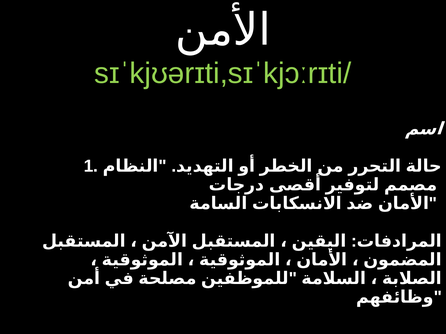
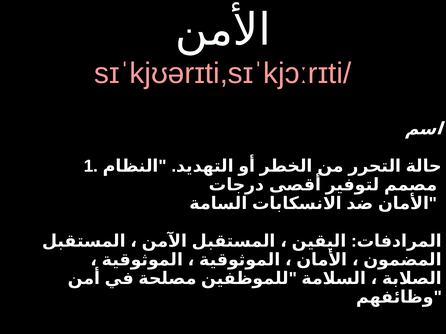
sɪˈkjʊərɪti,sɪˈkjɔːrɪti/ colour: light green -> pink (223, 74)
